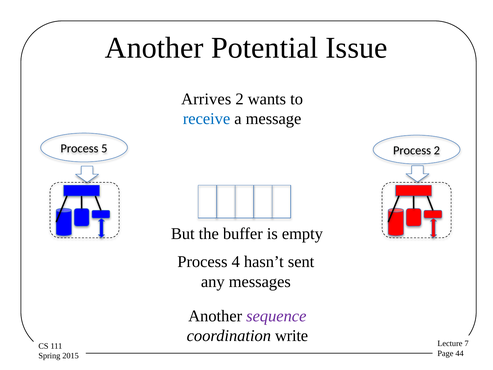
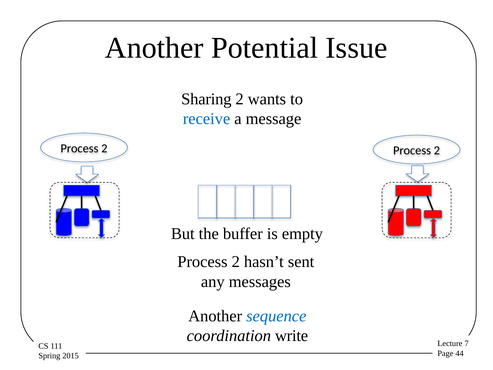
Arrives: Arrives -> Sharing (206, 99)
5: 5 -> 2 (104, 148)
4: 4 -> 2 (236, 262)
sequence colour: purple -> blue (276, 316)
